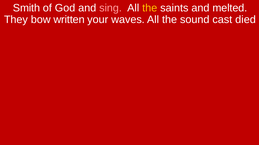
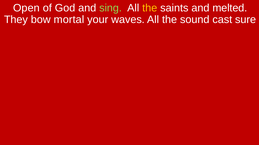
Smith: Smith -> Open (26, 8)
sing colour: pink -> light green (111, 8)
written: written -> mortal (69, 20)
died: died -> sure (246, 20)
